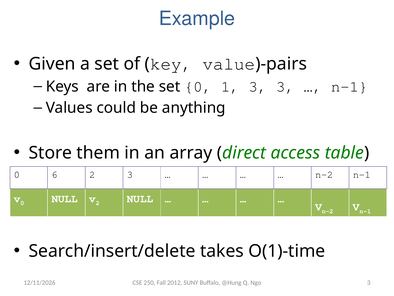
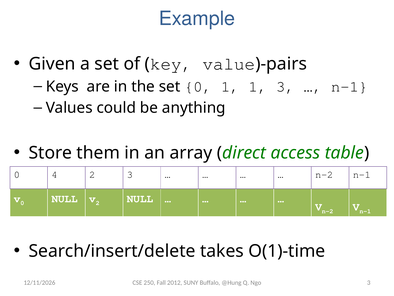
1 3: 3 -> 1 (258, 86)
6: 6 -> 4 (54, 174)
